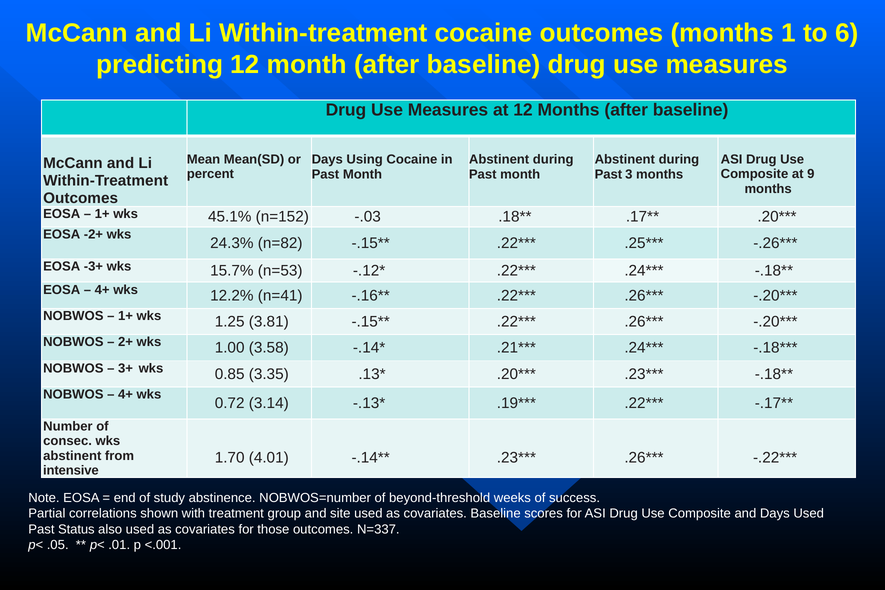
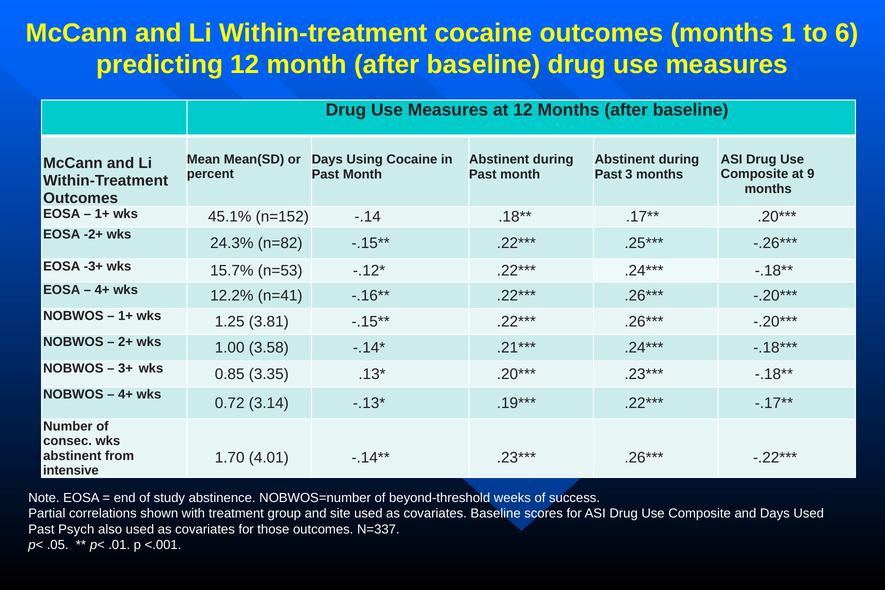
-.03: -.03 -> -.14 (368, 217)
Status: Status -> Psych (76, 529)
